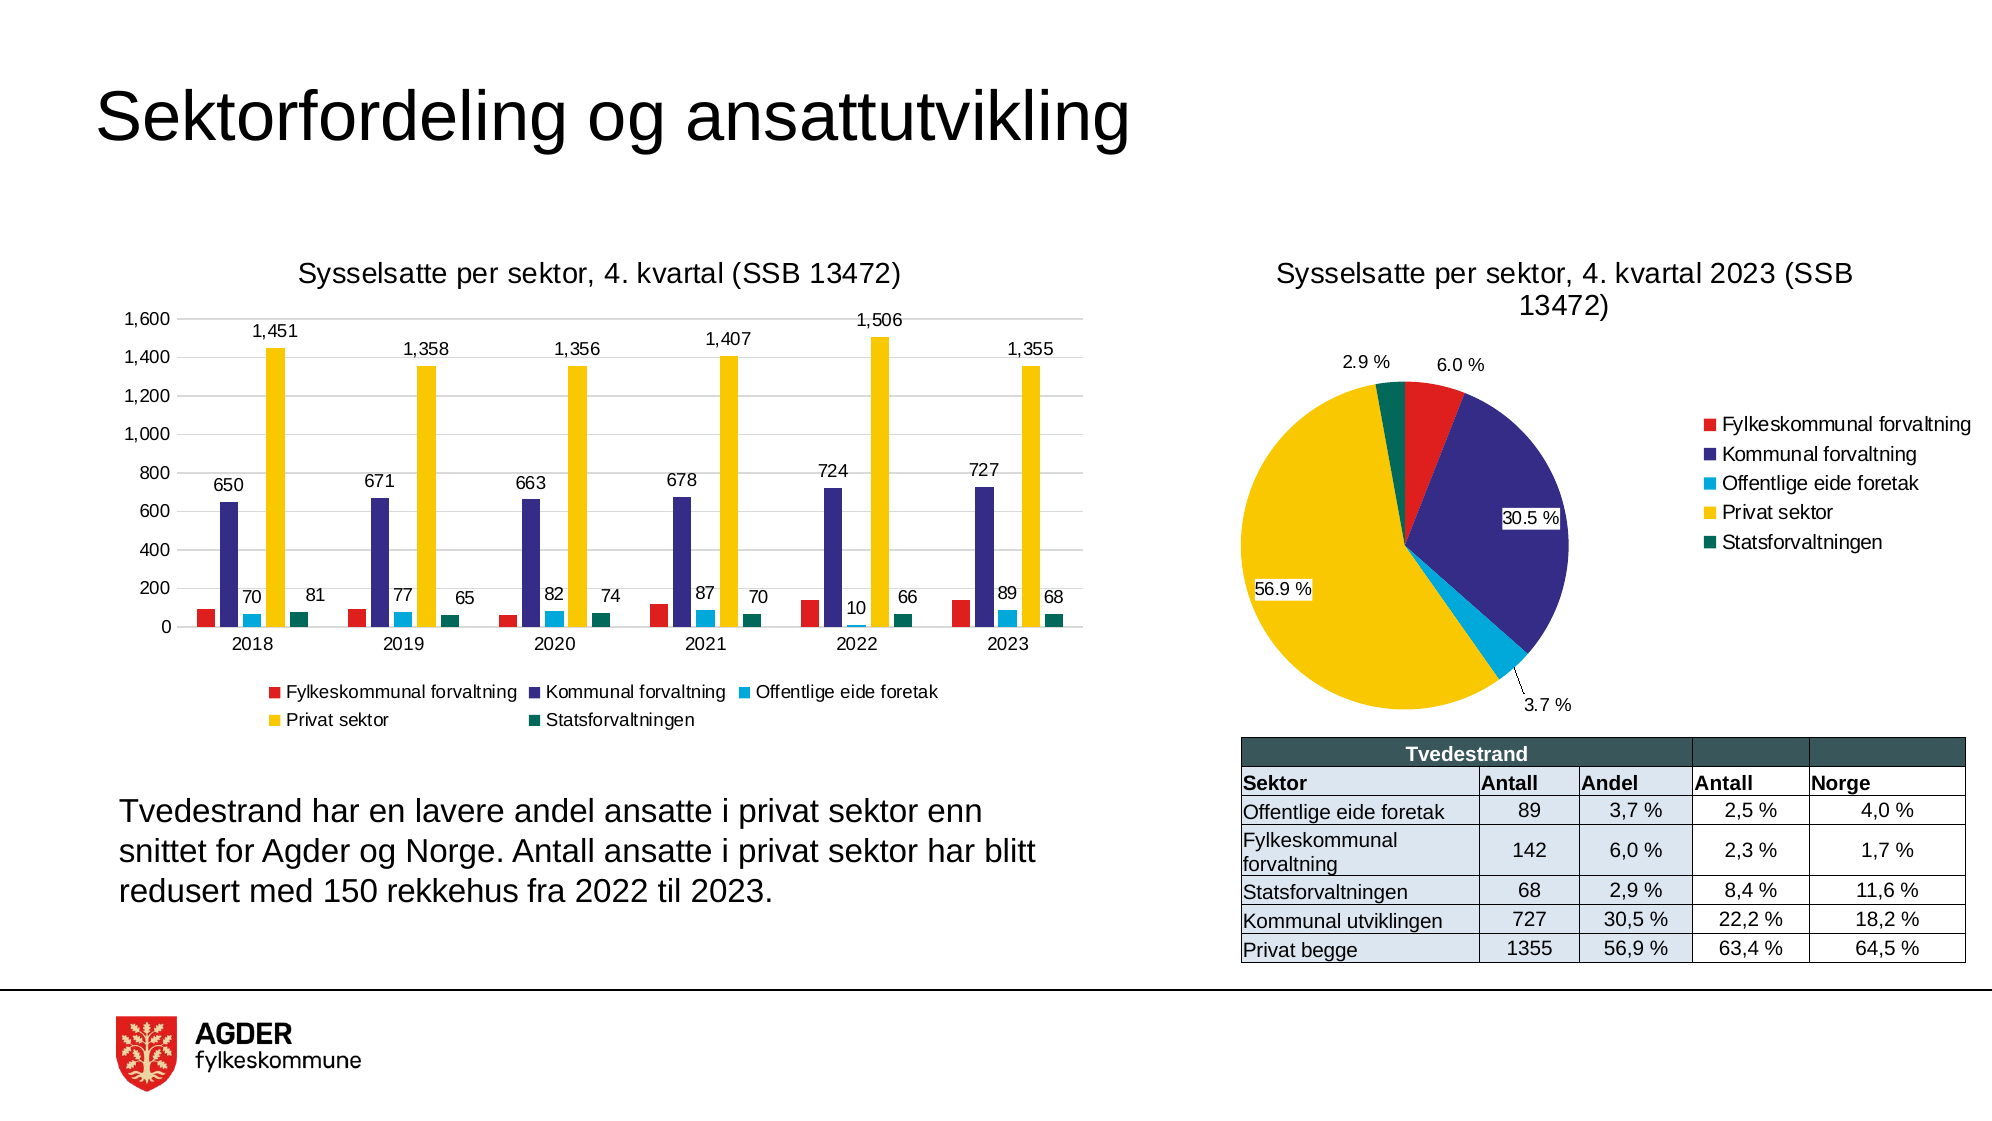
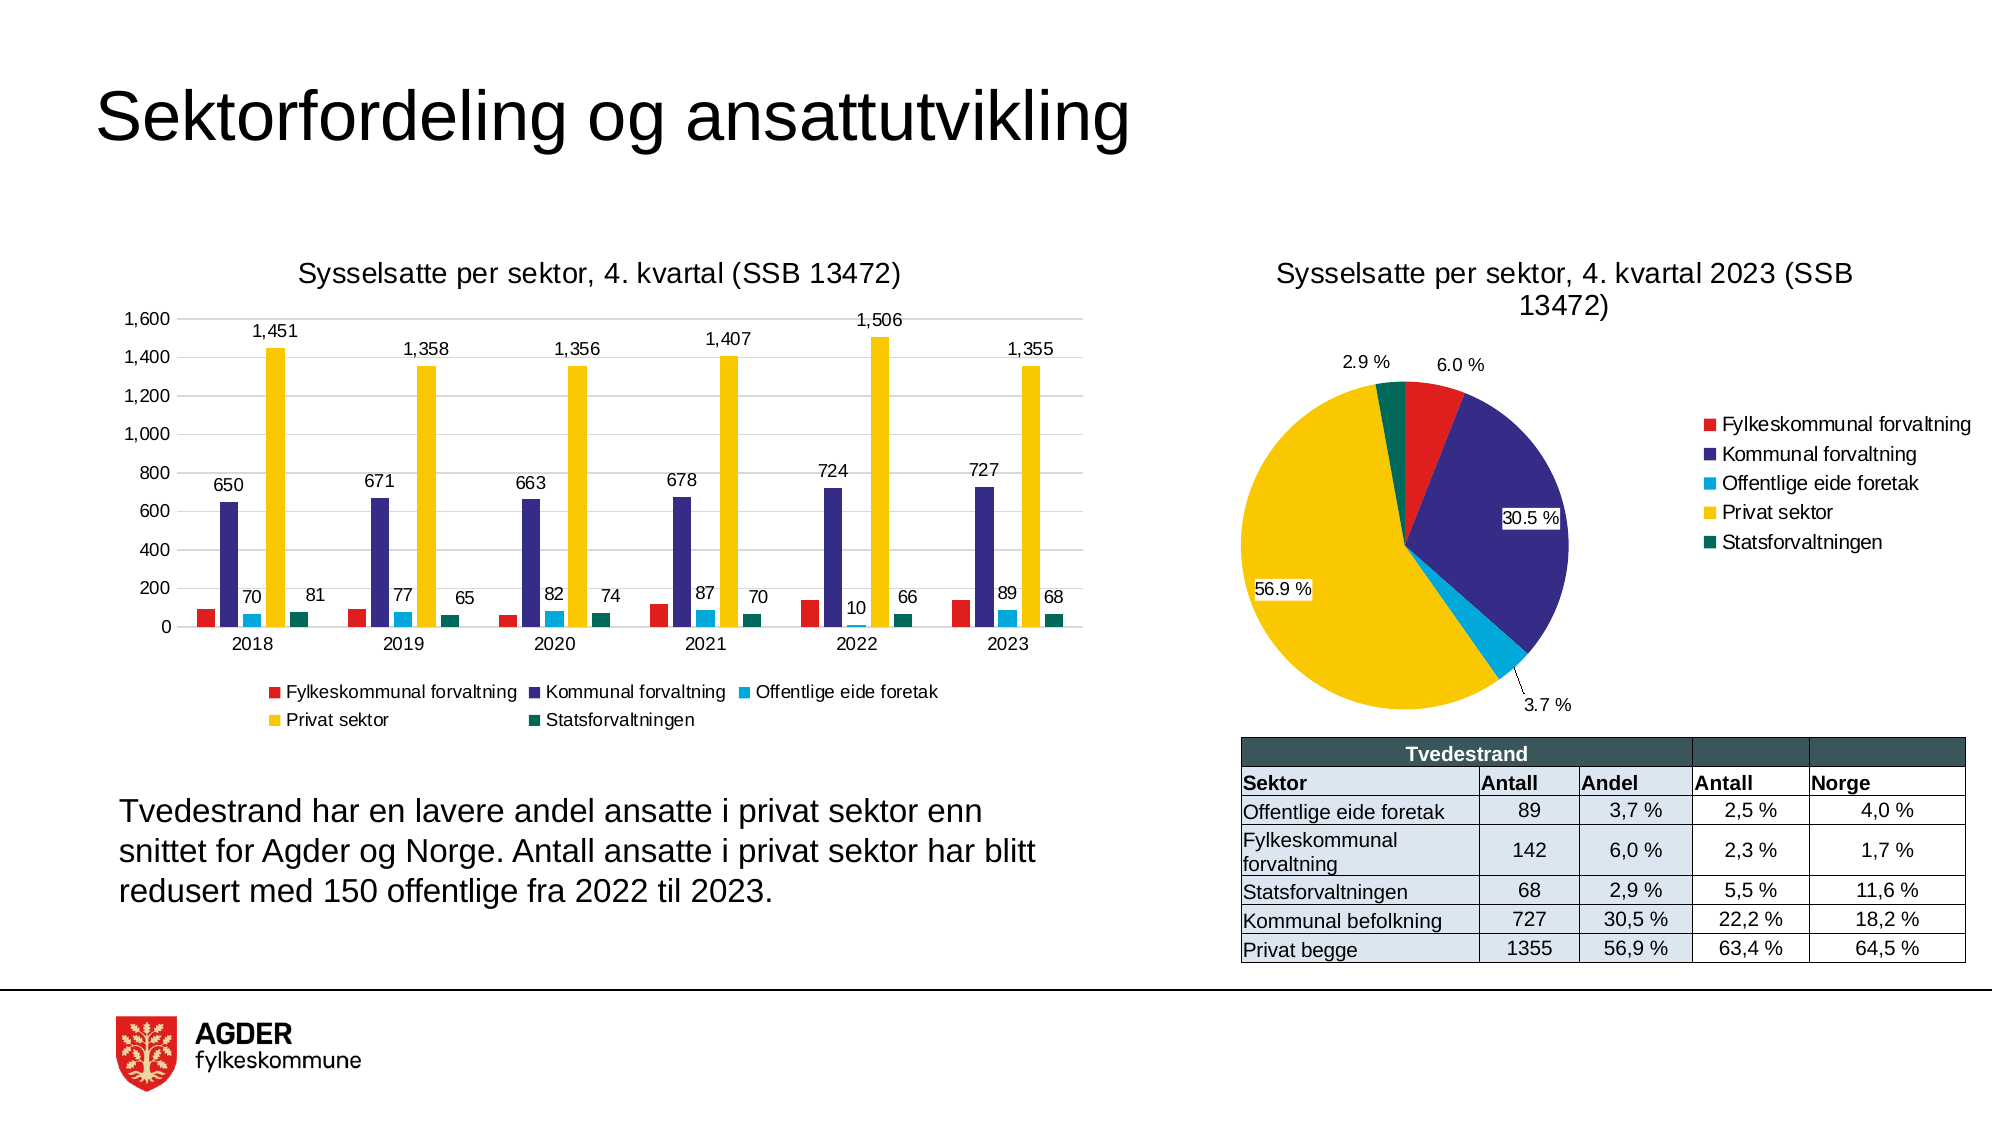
150 rekkehus: rekkehus -> offentlige (453, 891)
8,4: 8,4 -> 5,5 (1739, 891)
utviklingen: utviklingen -> befolkning (1395, 922)
